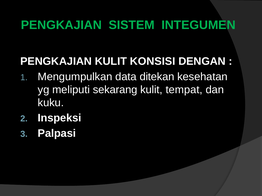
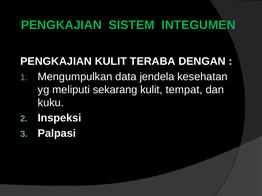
KONSISI: KONSISI -> TERABA (153, 62)
ditekan: ditekan -> jendela (157, 77)
